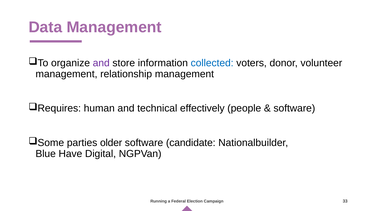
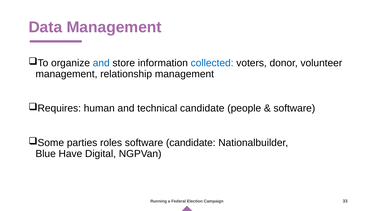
and colour: purple -> blue (101, 63)
technical effectively: effectively -> candidate (202, 108)
older: older -> roles (111, 142)
